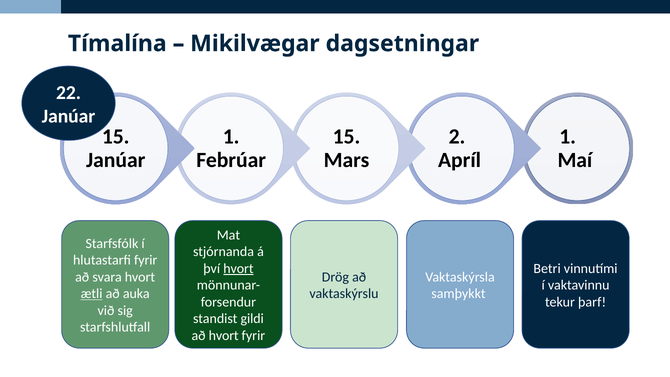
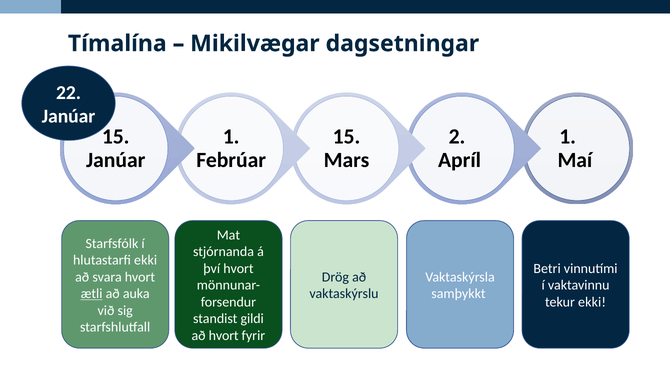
hlutastarfi fyrir: fyrir -> ekki (146, 260)
hvort underline: present -> none (238, 268)
tekur þarf: þarf -> ekki (592, 302)
